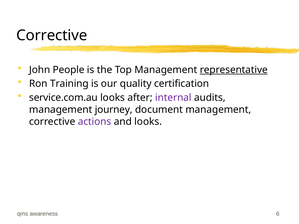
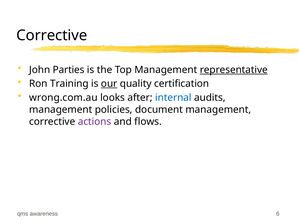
People: People -> Parties (69, 70)
our underline: none -> present (109, 84)
service.com.au: service.com.au -> wrong.com.au (63, 98)
internal colour: purple -> blue (173, 98)
journey: journey -> policies (114, 110)
and looks: looks -> flows (148, 122)
